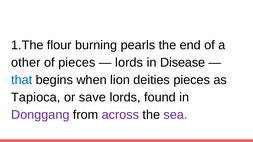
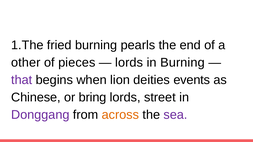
flour: flour -> fried (59, 45)
in Disease: Disease -> Burning (182, 63)
that colour: blue -> purple (22, 80)
deities pieces: pieces -> events (192, 80)
Tapioca: Tapioca -> Chinese (36, 98)
save: save -> bring (93, 98)
found: found -> street (160, 98)
across colour: purple -> orange (120, 115)
